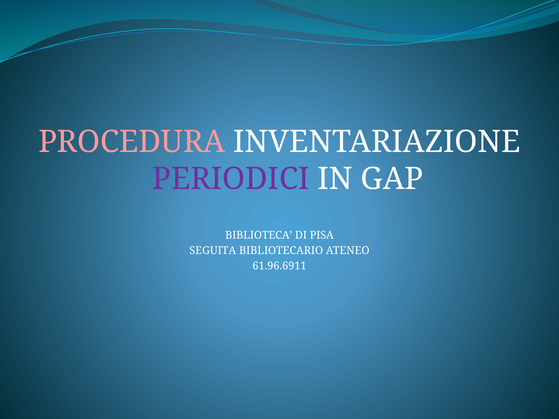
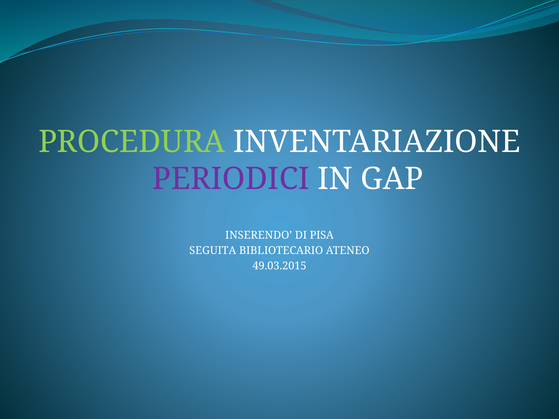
PROCEDURA colour: pink -> light green (132, 142)
BIBLIOTECA: BIBLIOTECA -> INSERENDO (259, 236)
61.96.6911: 61.96.6911 -> 49.03.2015 (279, 266)
